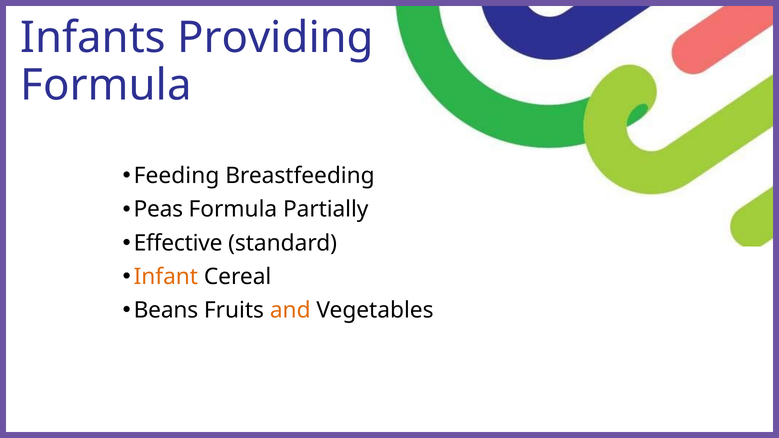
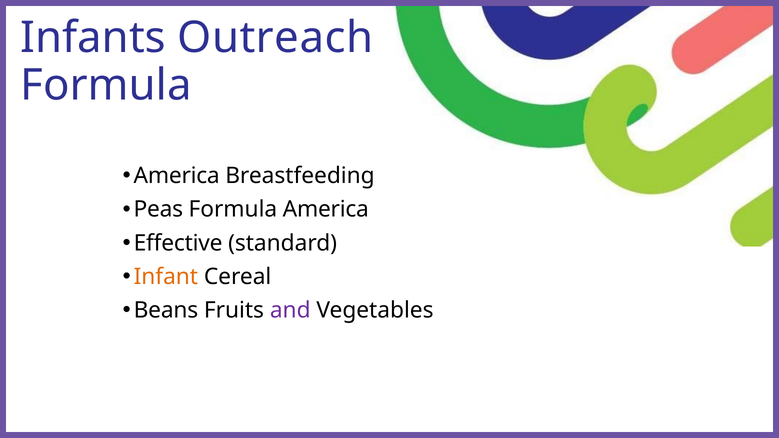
Providing: Providing -> Outreach (275, 38)
Feeding: Feeding -> America (177, 176)
Formula Partially: Partially -> America (326, 210)
and colour: orange -> purple (290, 310)
